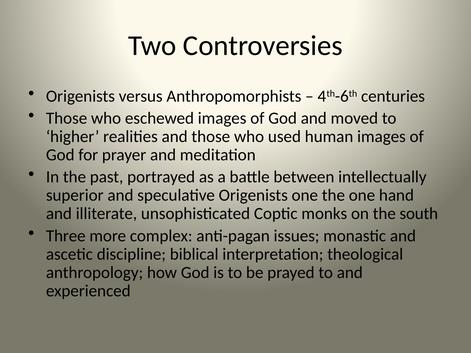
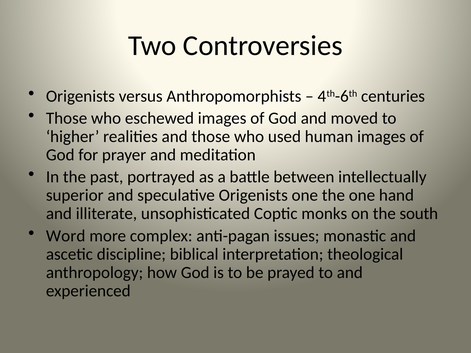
Three: Three -> Word (66, 236)
